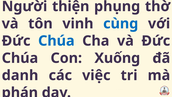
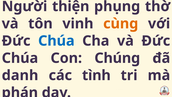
cùng colour: blue -> orange (121, 24)
Xuống: Xuống -> Chúng (117, 58)
việc: việc -> tình (96, 75)
